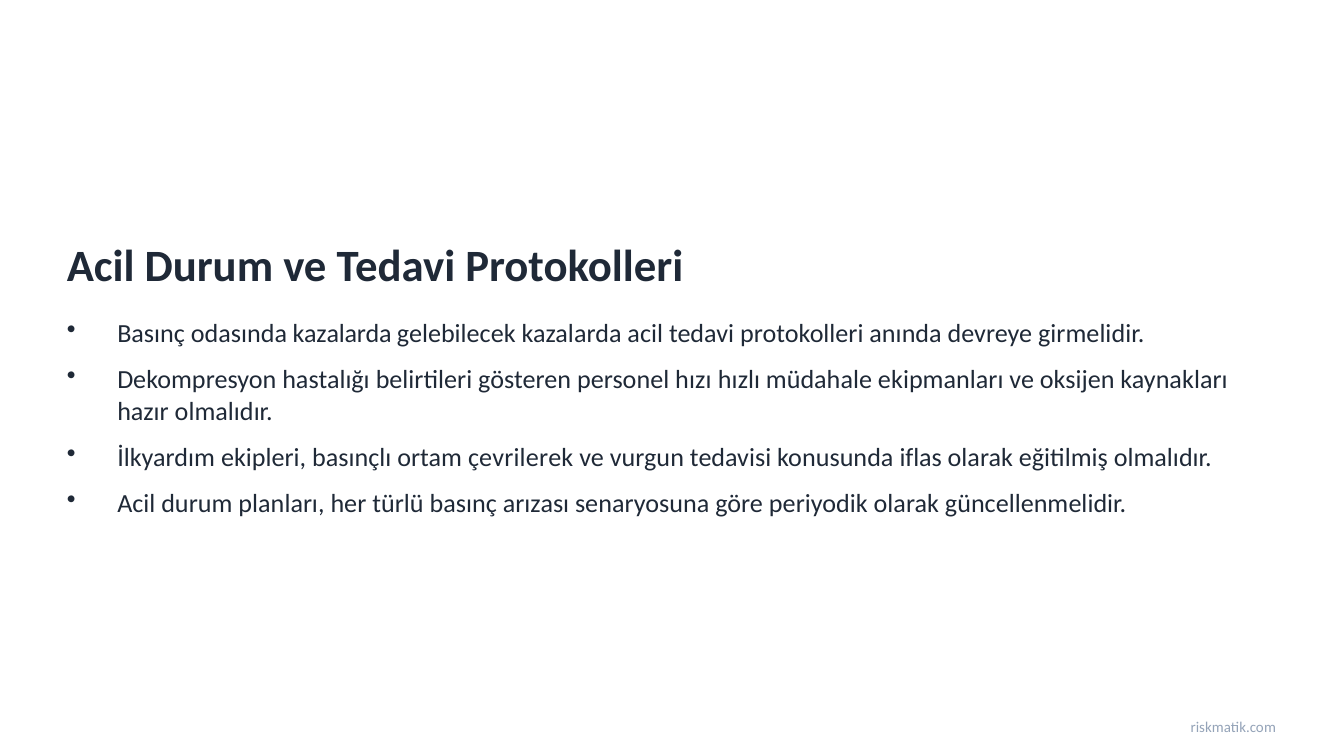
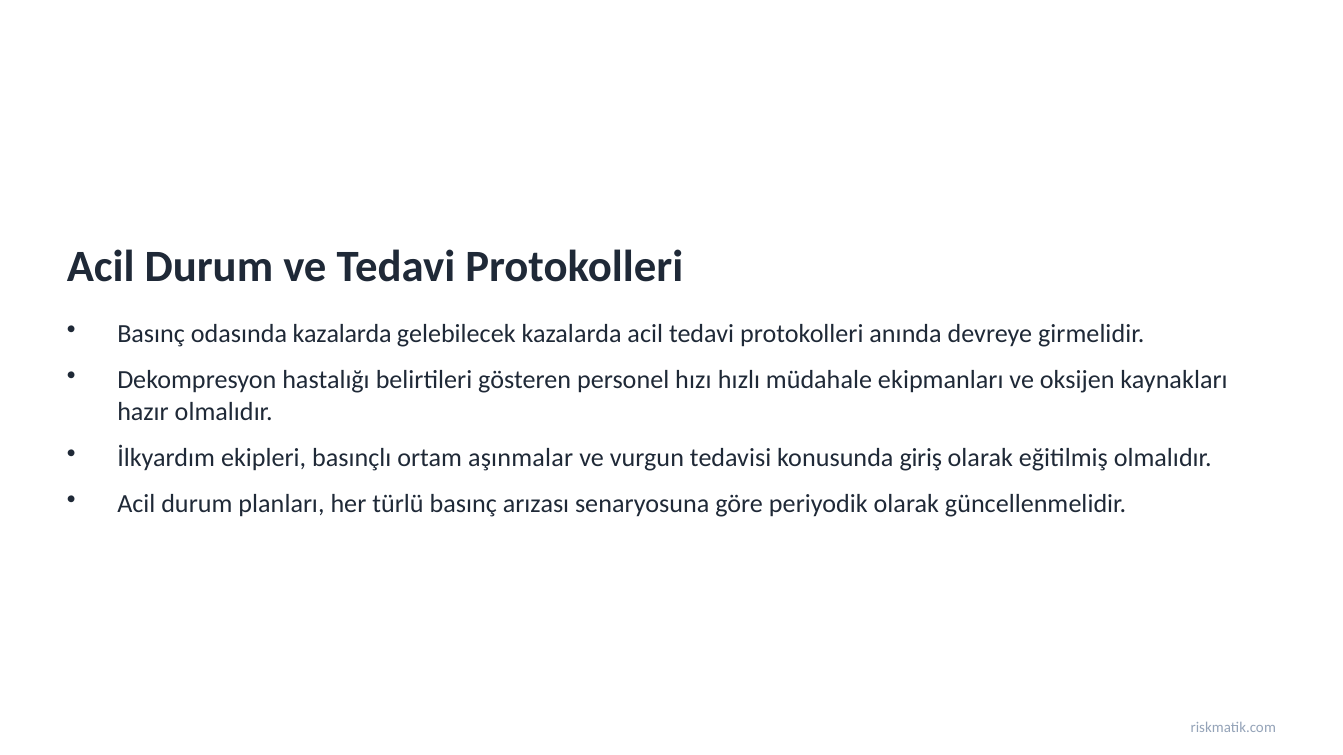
çevrilerek: çevrilerek -> aşınmalar (521, 458)
iflas: iflas -> giriş (921, 458)
